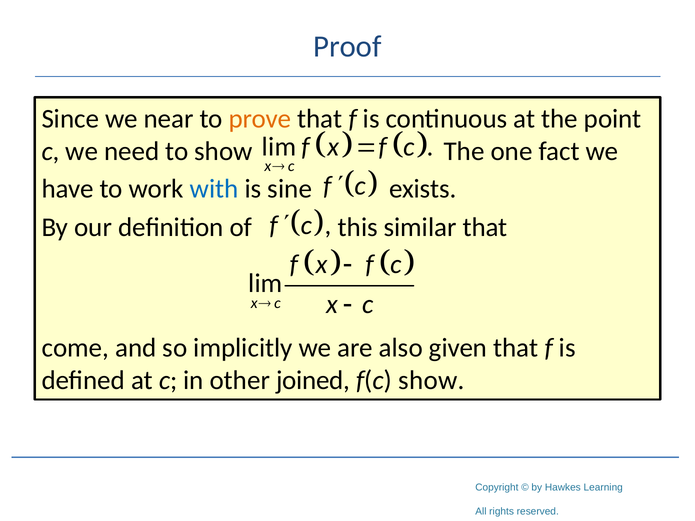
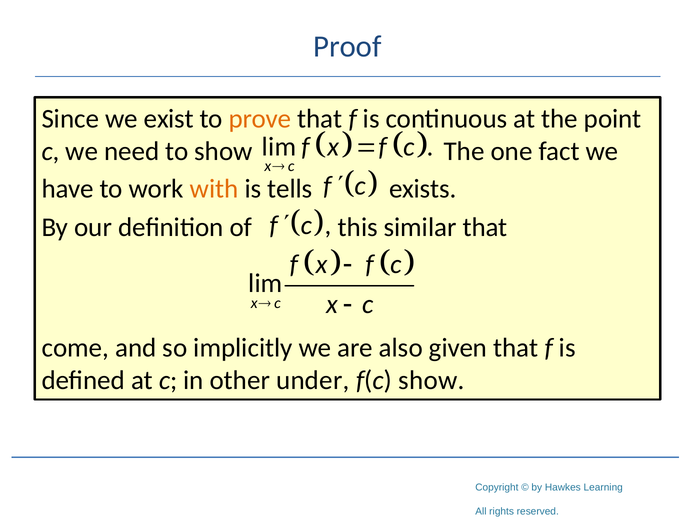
near: near -> exist (169, 119)
with colour: blue -> orange (214, 189)
sine: sine -> tells (290, 189)
joined: joined -> under (313, 380)
